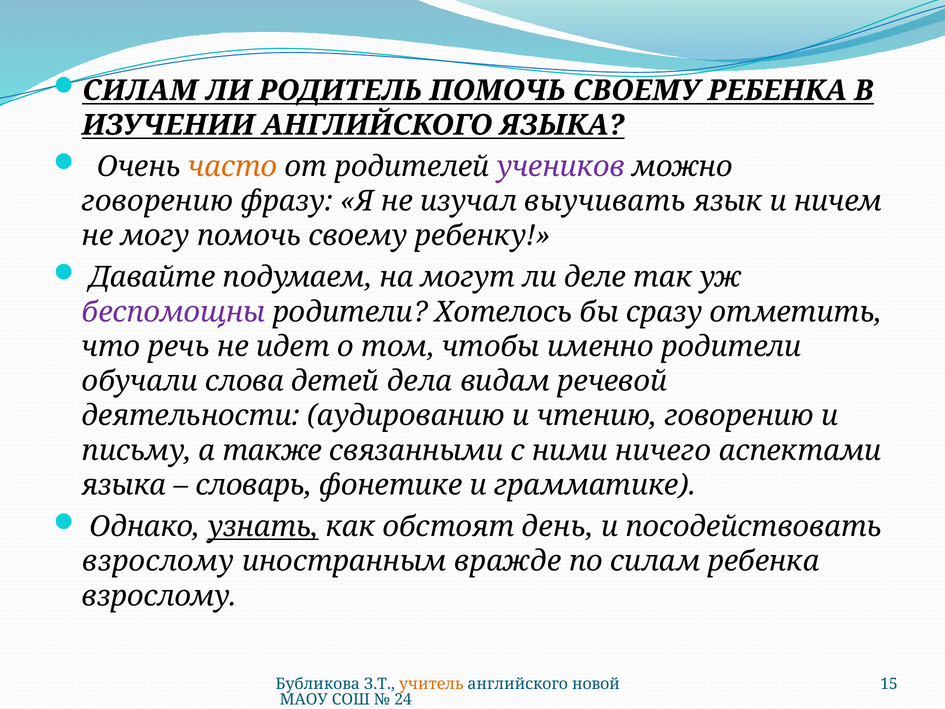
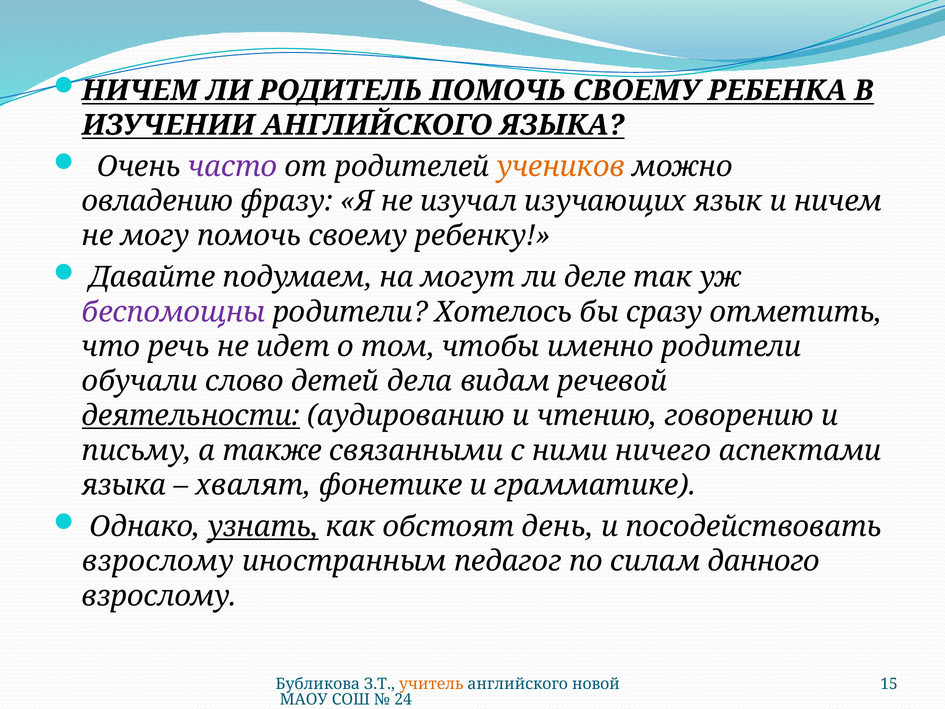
СИЛАМ: СИЛАМ -> НИЧЕМ (140, 90)
часто colour: orange -> purple (233, 167)
учеников colour: purple -> orange (561, 167)
говорению: говорению -> овладению (158, 201)
выучивать: выучивать -> изучающих (605, 201)
слова: слова -> слово (245, 381)
деятельности underline: none -> present (191, 416)
словарь: словарь -> хвалят (254, 485)
вражде: вражде -> педагог (508, 561)
силам ребенка: ребенка -> данного (764, 561)
